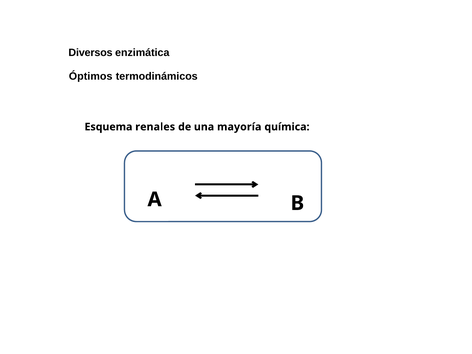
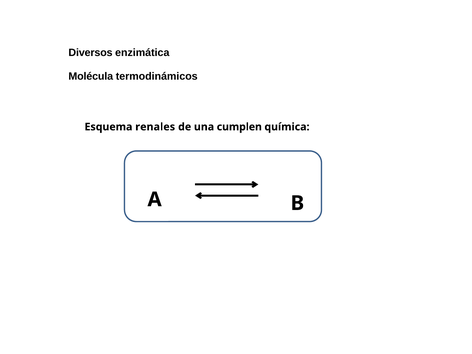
Óptimos: Óptimos -> Molécula (91, 76)
mayoría: mayoría -> cumplen (239, 127)
